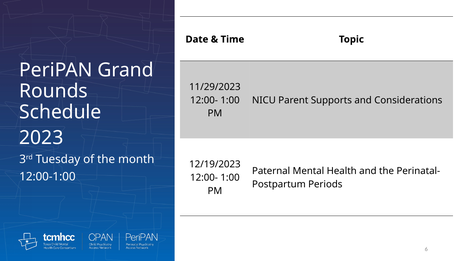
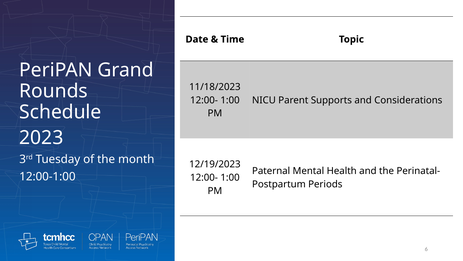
11/29/2023: 11/29/2023 -> 11/18/2023 (215, 87)
